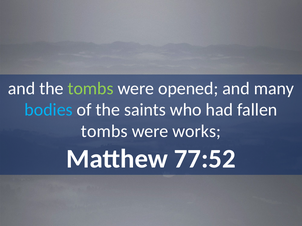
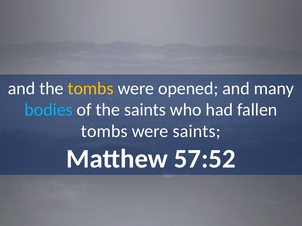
tombs colour: light green -> yellow (91, 89)
were works: works -> saints (197, 132)
77:52: 77:52 -> 57:52 (205, 159)
